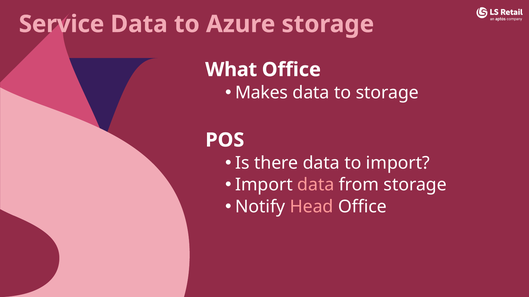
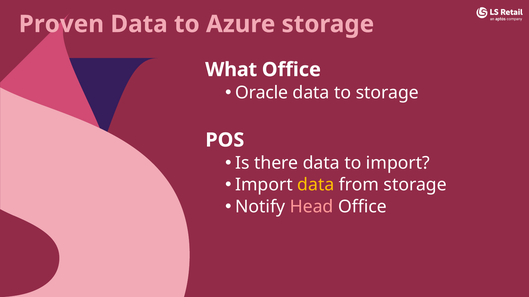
Service: Service -> Proven (61, 24)
Makes: Makes -> Oracle (262, 93)
data colour: pink -> yellow (316, 185)
